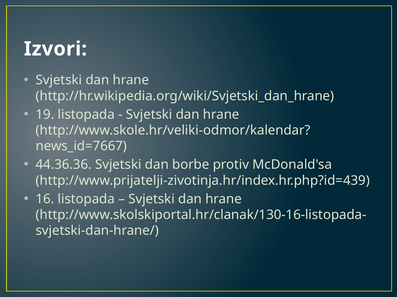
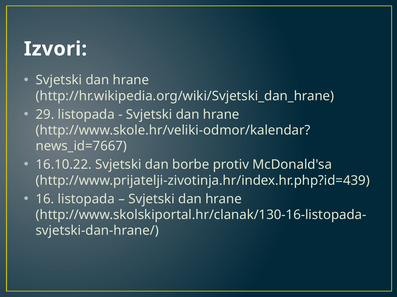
19: 19 -> 29 (45, 115)
44.36.36: 44.36.36 -> 16.10.22 (64, 165)
